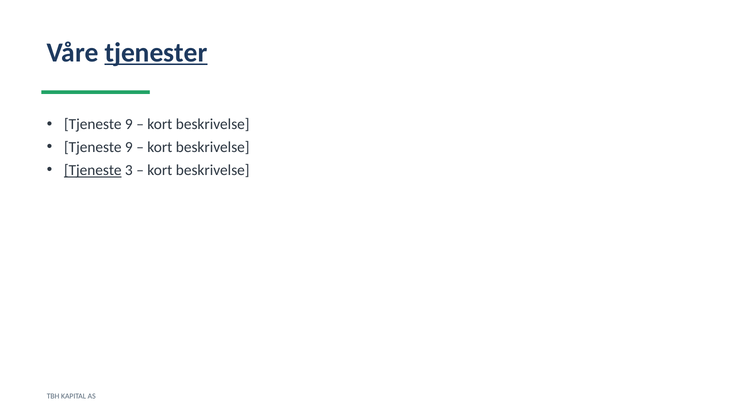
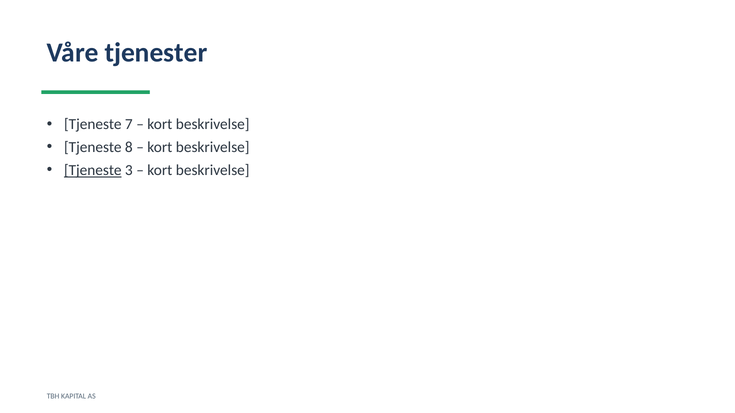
tjenester underline: present -> none (156, 52)
9: 9 -> 7 (129, 124)
9: 9 -> 8 (129, 147)
